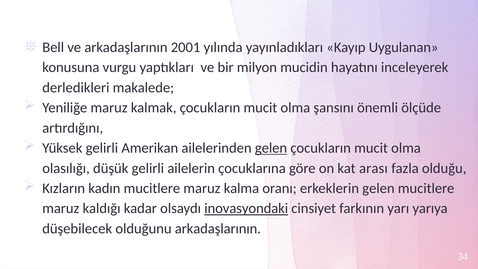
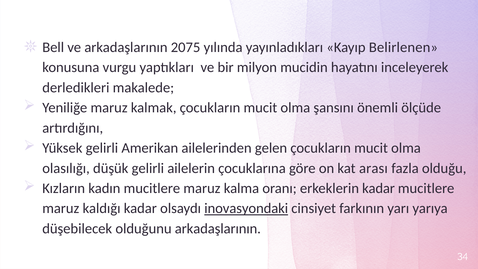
2001: 2001 -> 2075 (186, 47)
Uygulanan: Uygulanan -> Belirlenen (403, 47)
gelen underline: present -> none (271, 148)
erkeklerin gelen: gelen -> kadar (378, 188)
